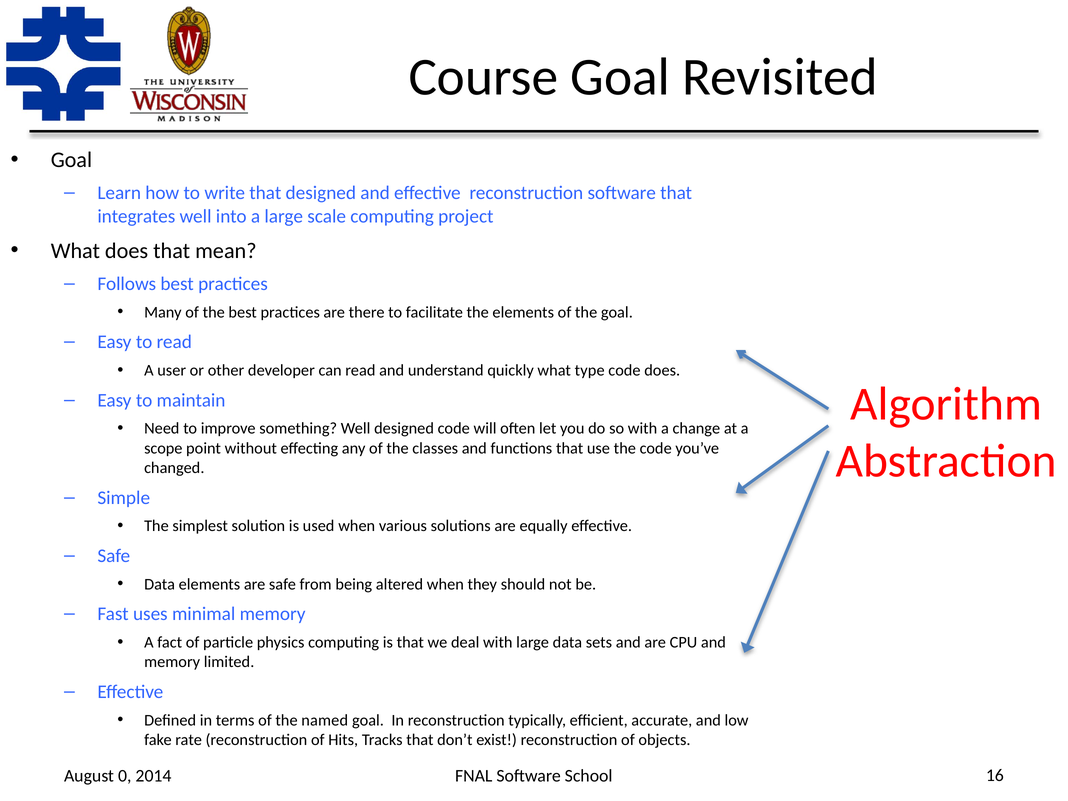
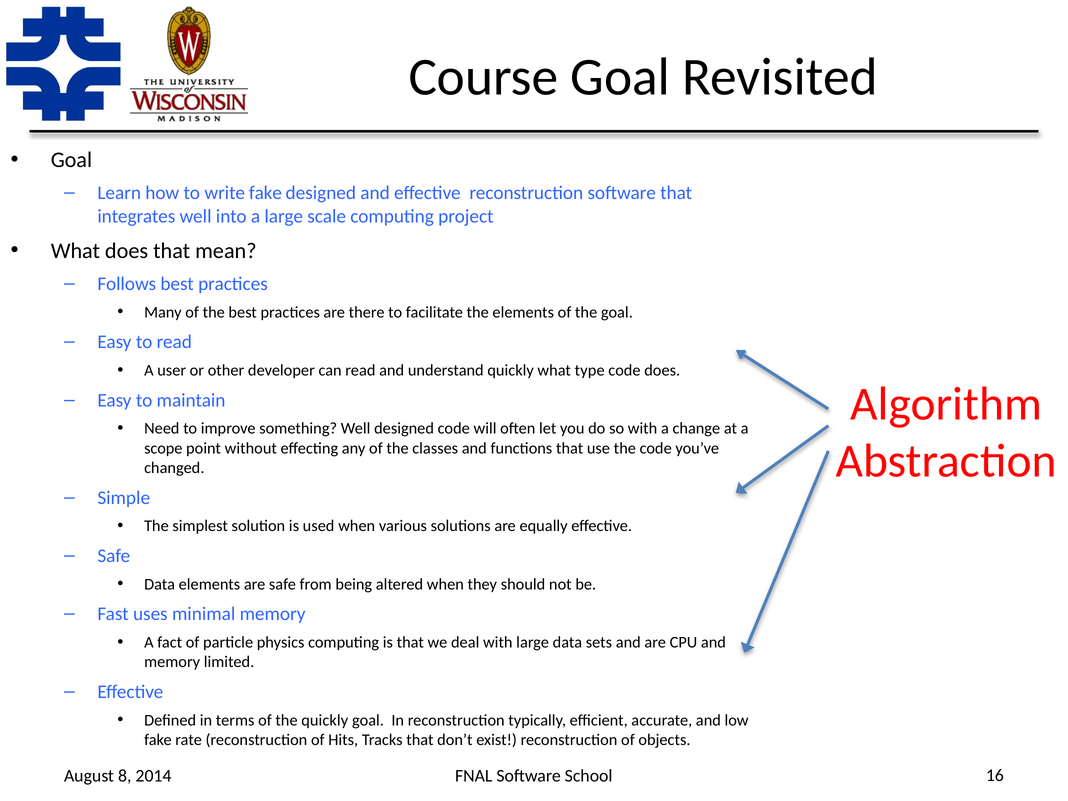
write that: that -> fake (265, 193)
the named: named -> quickly (325, 720)
0: 0 -> 8 (125, 776)
